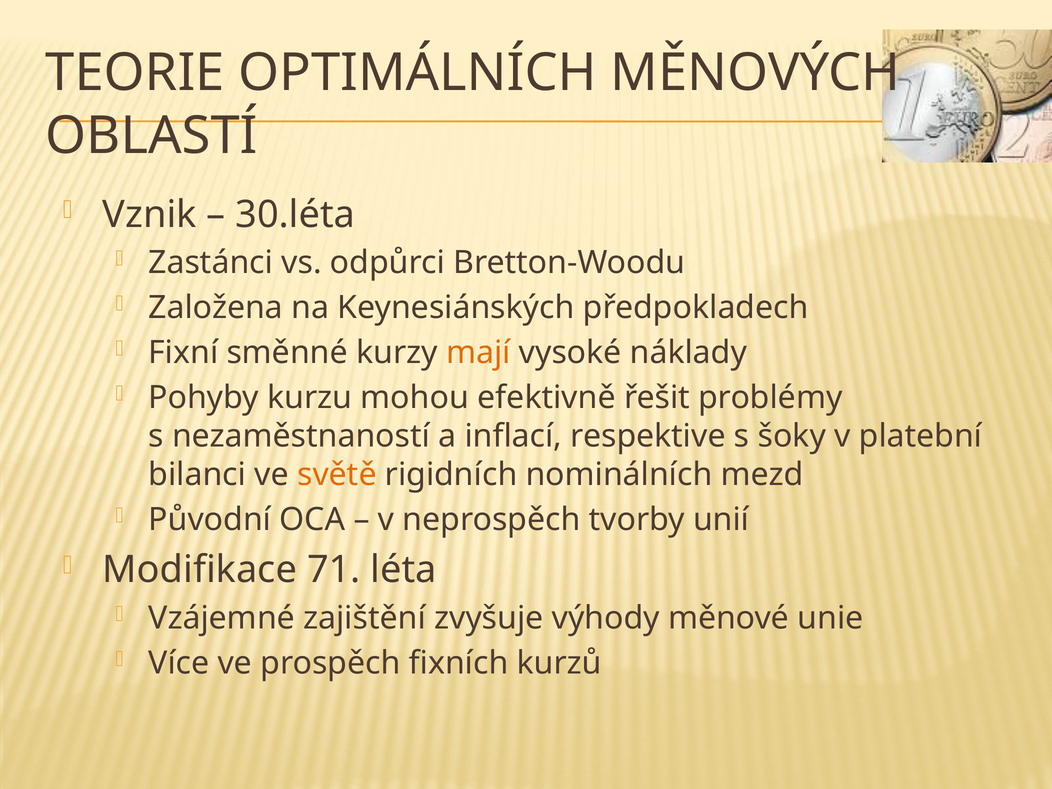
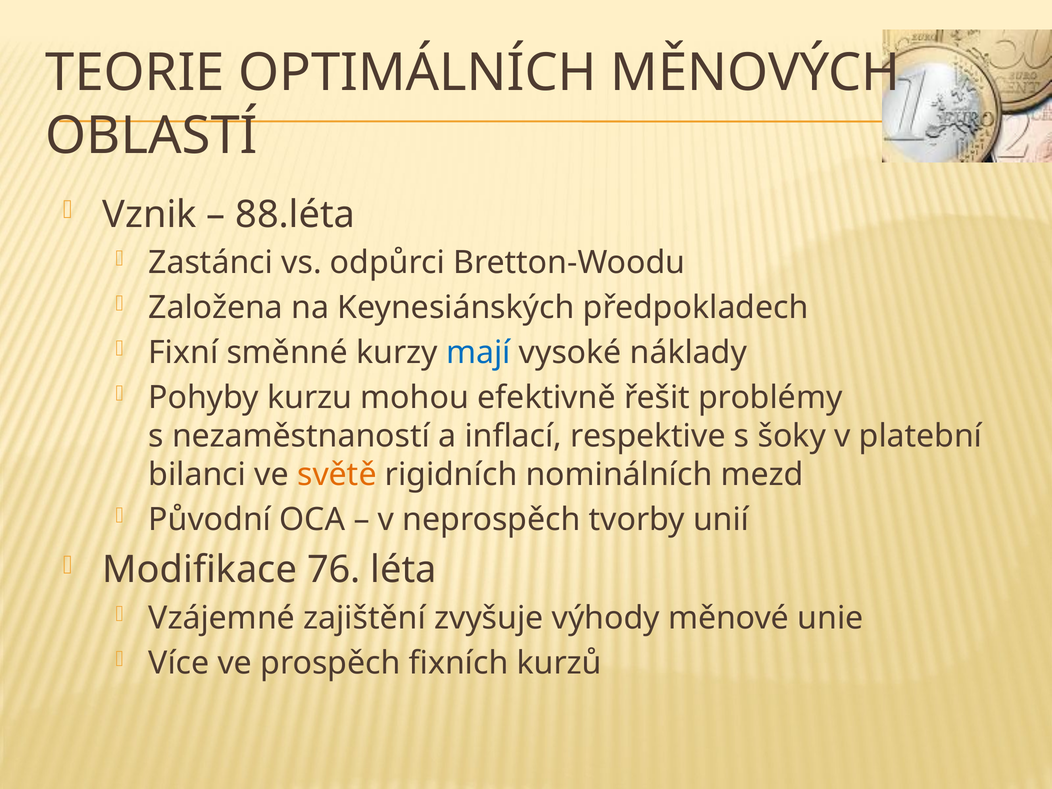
30.léta: 30.léta -> 88.léta (295, 215)
mají colour: orange -> blue (478, 353)
71: 71 -> 76 (334, 570)
